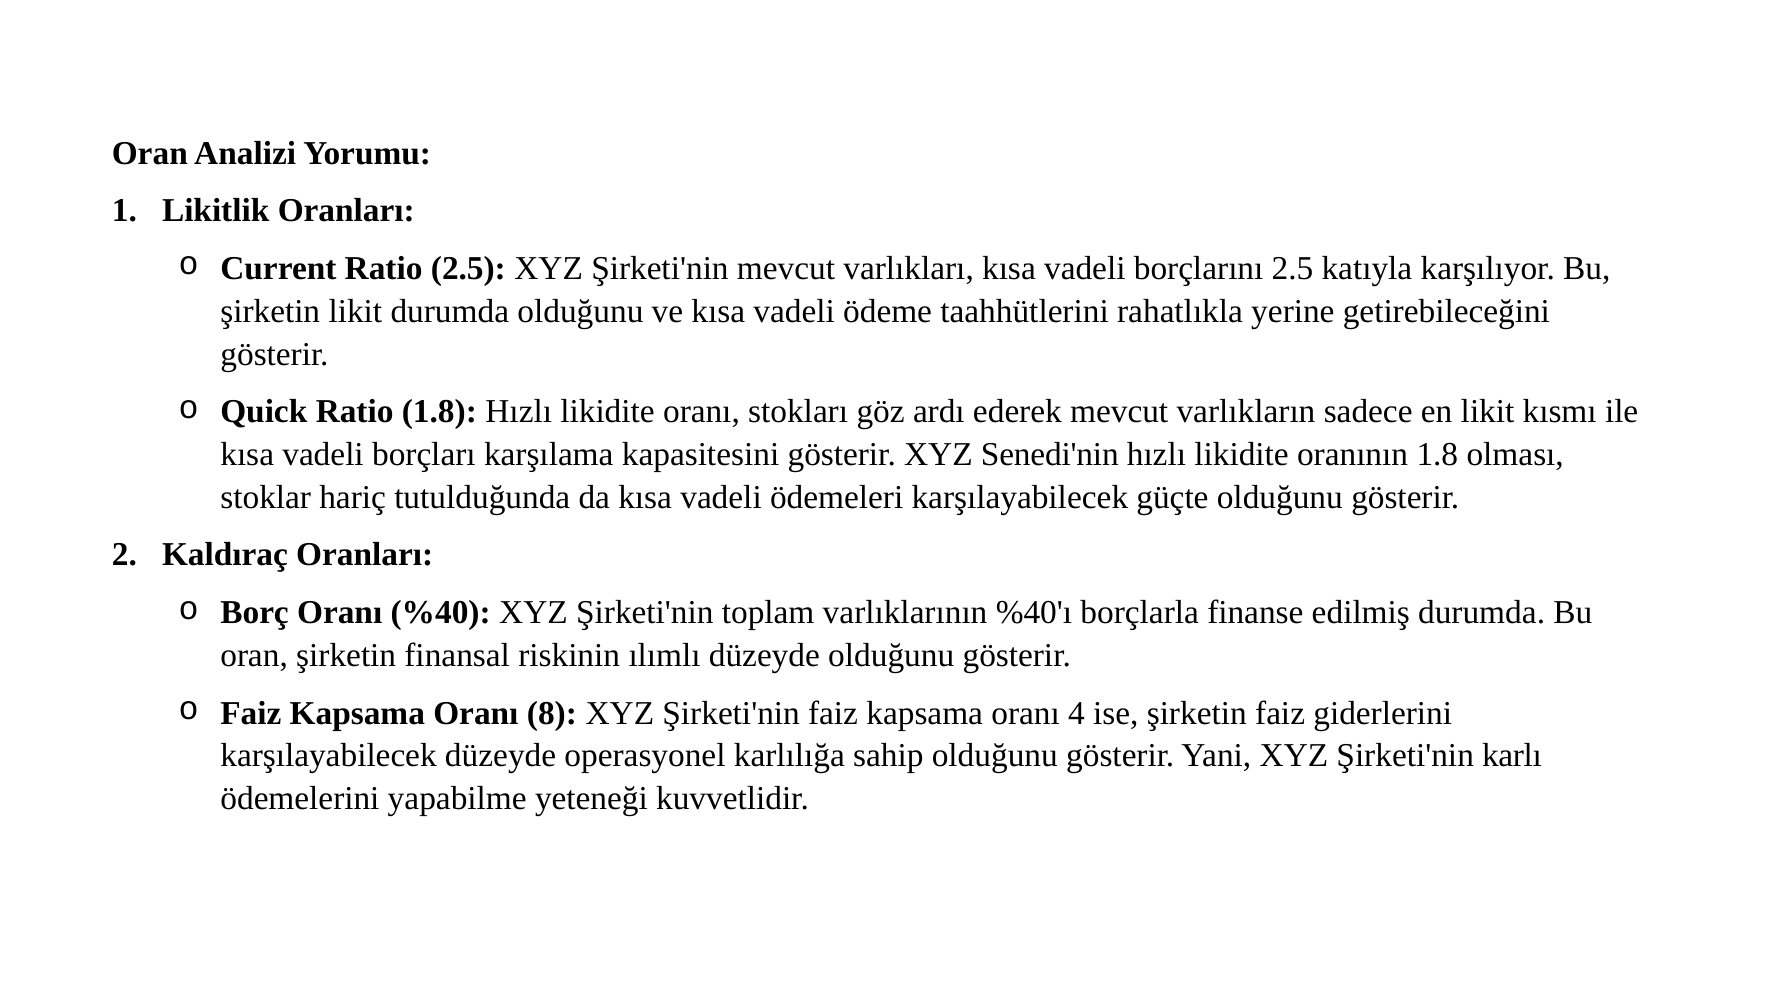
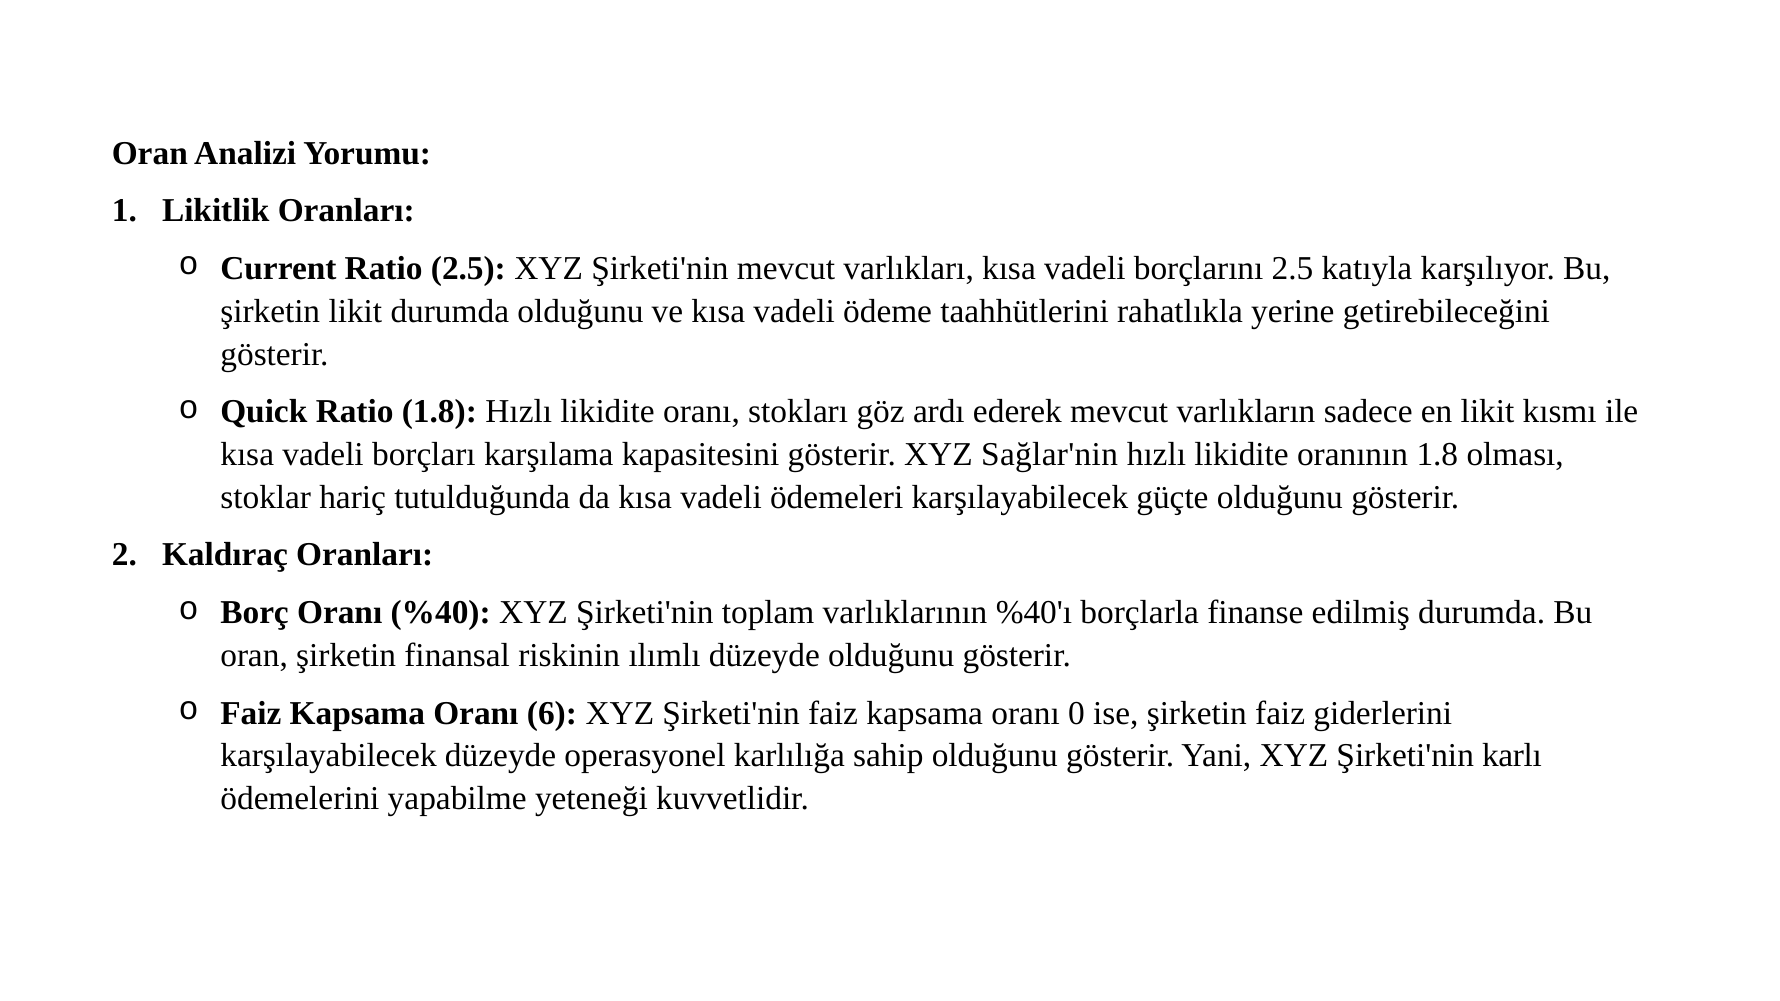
Senedi'nin: Senedi'nin -> Sağlar'nin (1050, 455)
8: 8 -> 6 (552, 713)
4: 4 -> 0 (1076, 713)
